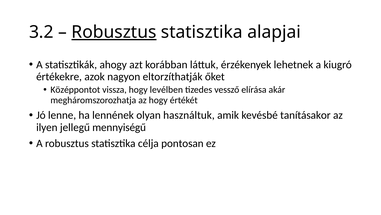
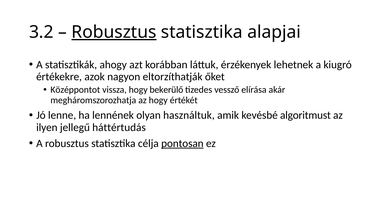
levélben: levélben -> bekerülő (166, 90)
tanításakor: tanításakor -> algoritmust (305, 115)
mennyiségű: mennyiségű -> háttértudás (119, 127)
pontosan underline: none -> present (182, 143)
